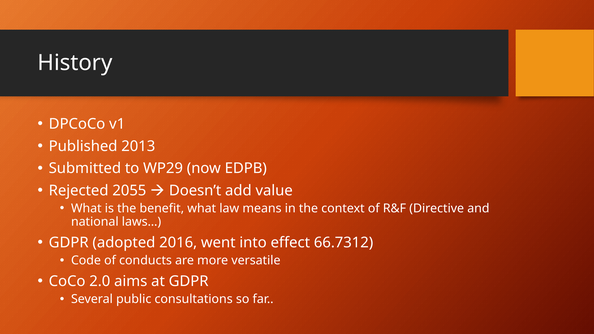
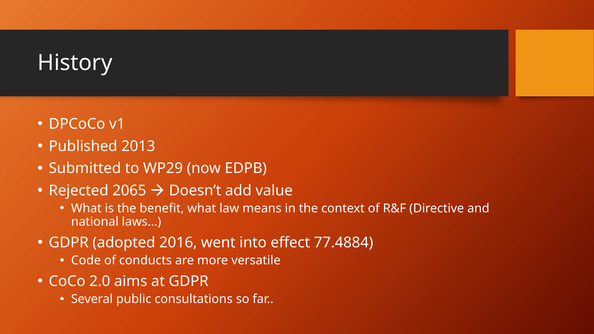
2055: 2055 -> 2065 (129, 191)
66.7312: 66.7312 -> 77.4884 (344, 243)
